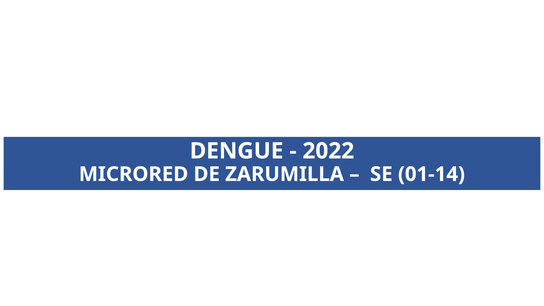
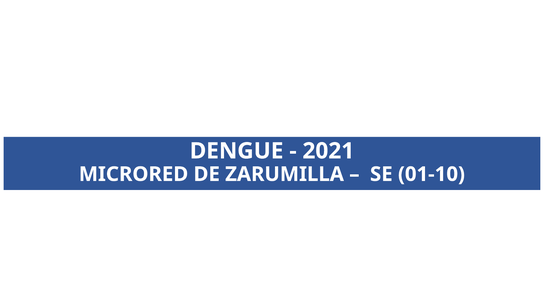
2022: 2022 -> 2021 (328, 151)
01-14: 01-14 -> 01-10 (431, 174)
